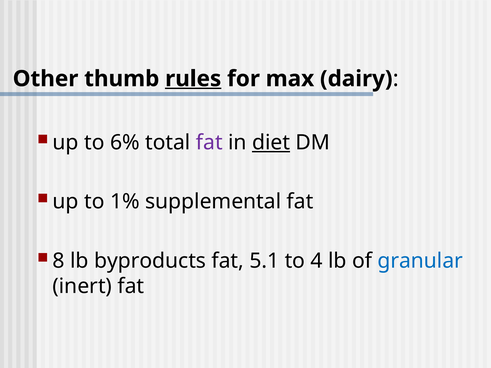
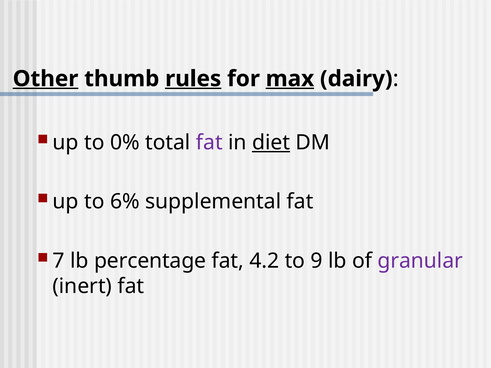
Other underline: none -> present (46, 79)
max underline: none -> present (290, 79)
6%: 6% -> 0% (125, 143)
1%: 1% -> 6% (125, 202)
8: 8 -> 7 (59, 261)
byproducts: byproducts -> percentage (150, 261)
5.1: 5.1 -> 4.2 (264, 261)
4: 4 -> 9 (317, 261)
granular colour: blue -> purple (420, 261)
